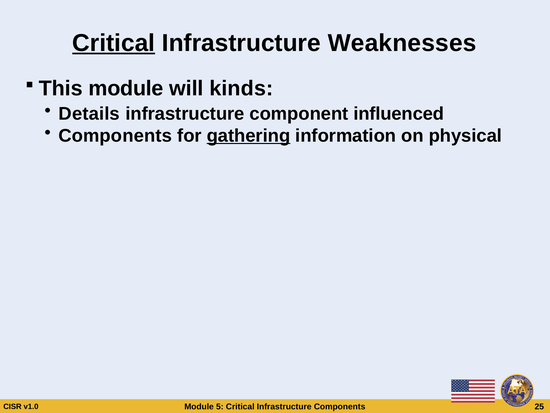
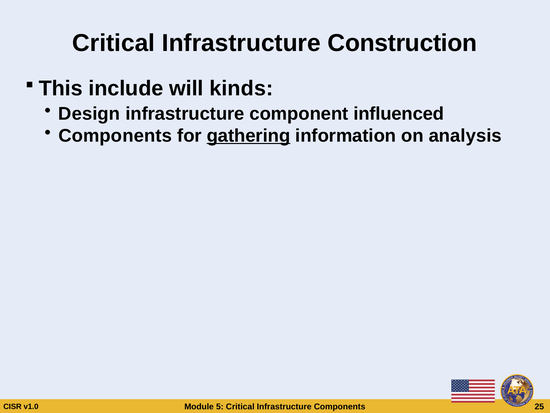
Critical underline: present -> none (114, 43)
Weaknesses: Weaknesses -> Construction (402, 43)
This module: module -> include (126, 88)
Details: Details -> Design (89, 113)
physical: physical -> analysis (465, 135)
